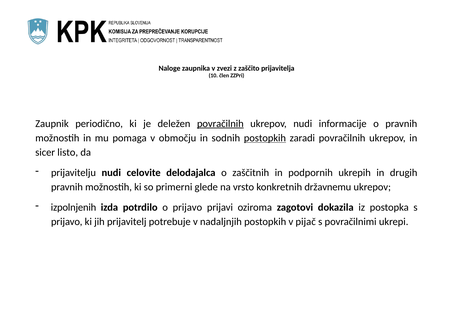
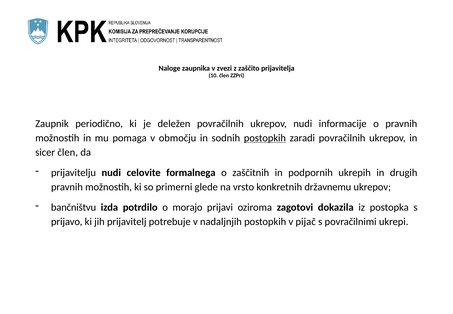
povračilnih underline: present -> none (220, 123)
sicer listo: listo -> člen (68, 152)
delodajalca: delodajalca -> formalnega (191, 172)
izpolnjenih: izpolnjenih -> bančništvu (74, 207)
o prijavo: prijavo -> morajo (187, 207)
